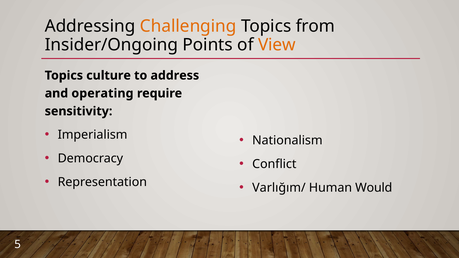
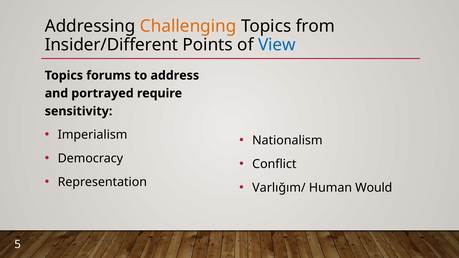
Insider/Ongoing: Insider/Ongoing -> Insider/Different (111, 45)
View colour: orange -> blue (277, 45)
culture: culture -> forums (109, 75)
operating: operating -> portrayed (102, 93)
